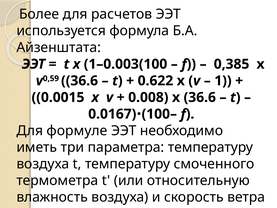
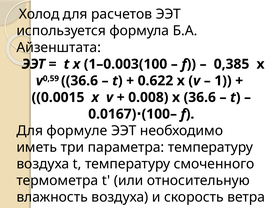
Более: Более -> Холод (39, 14)
